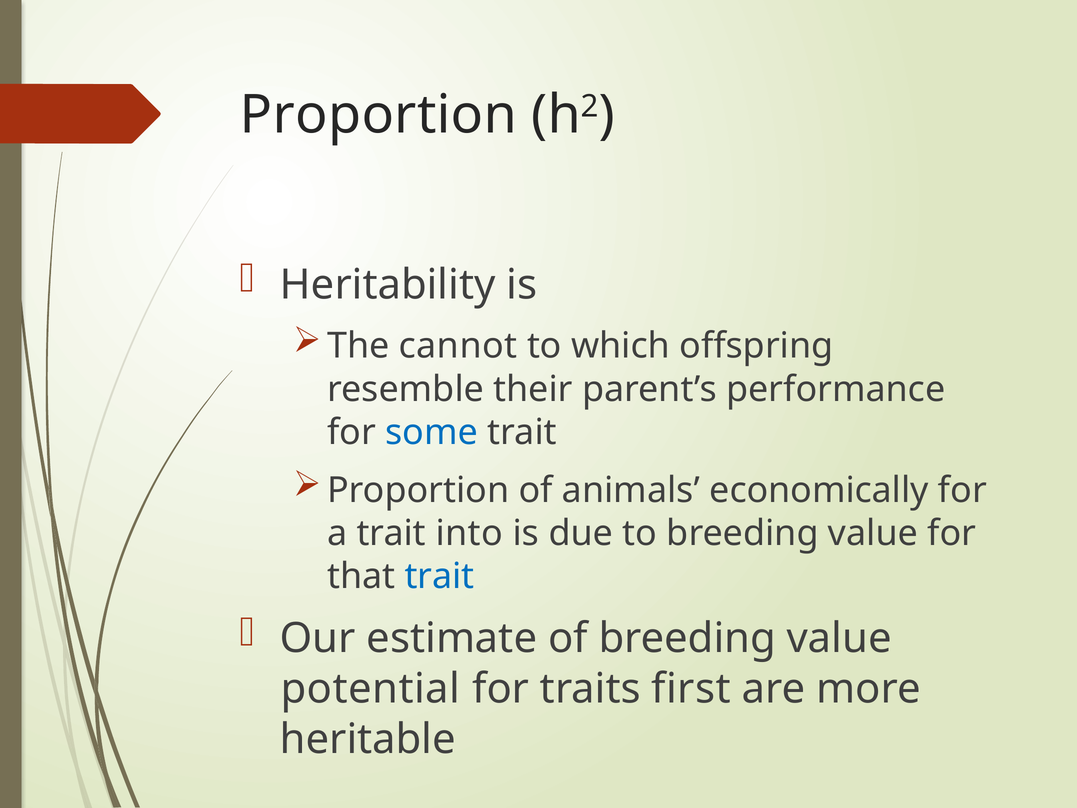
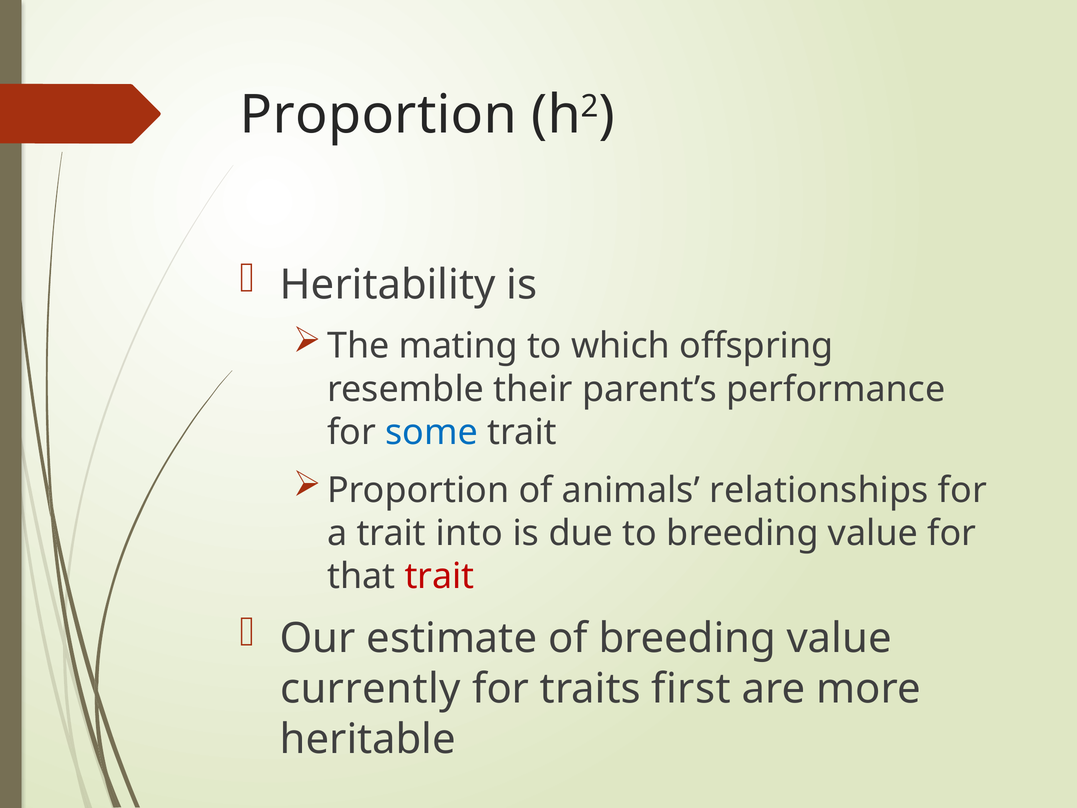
cannot: cannot -> mating (458, 346)
economically: economically -> relationships (819, 490)
trait colour: blue -> red (439, 576)
potential: potential -> currently (370, 689)
